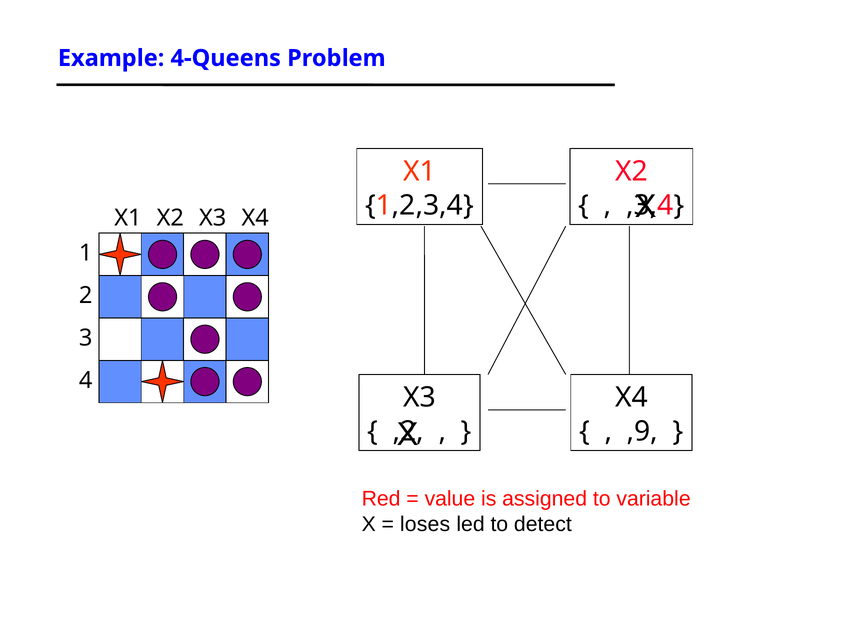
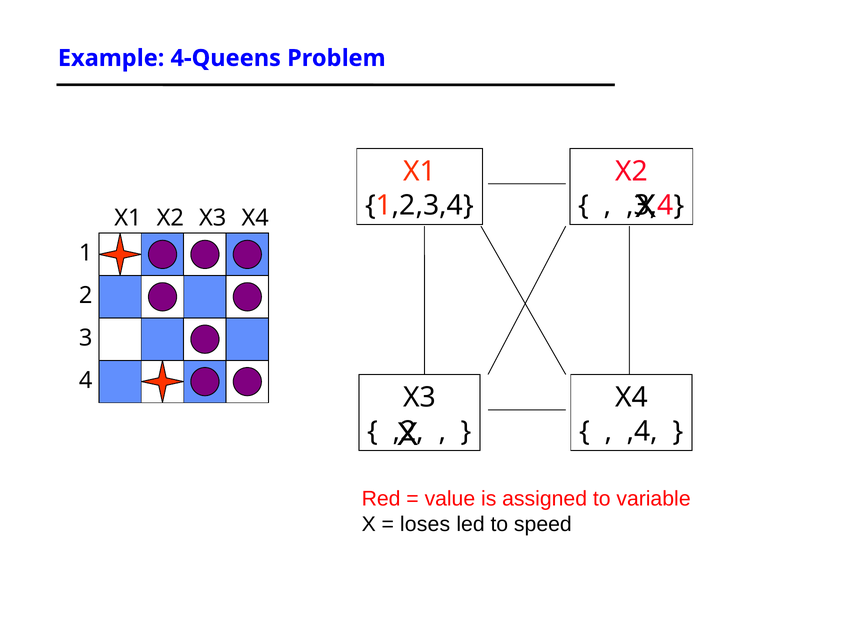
,9: ,9 -> ,4 (642, 432)
detect: detect -> speed (543, 524)
